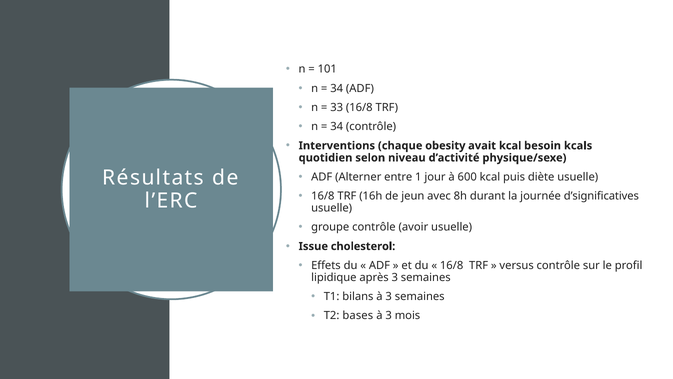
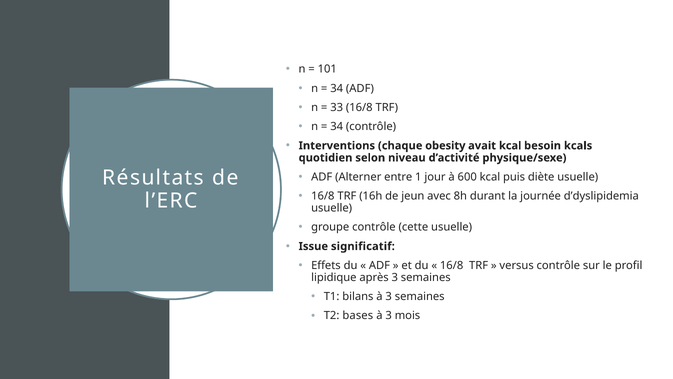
d’significatives: d’significatives -> d’dyslipidemia (601, 196)
avoir: avoir -> cette (413, 227)
cholesterol: cholesterol -> significatif (363, 246)
